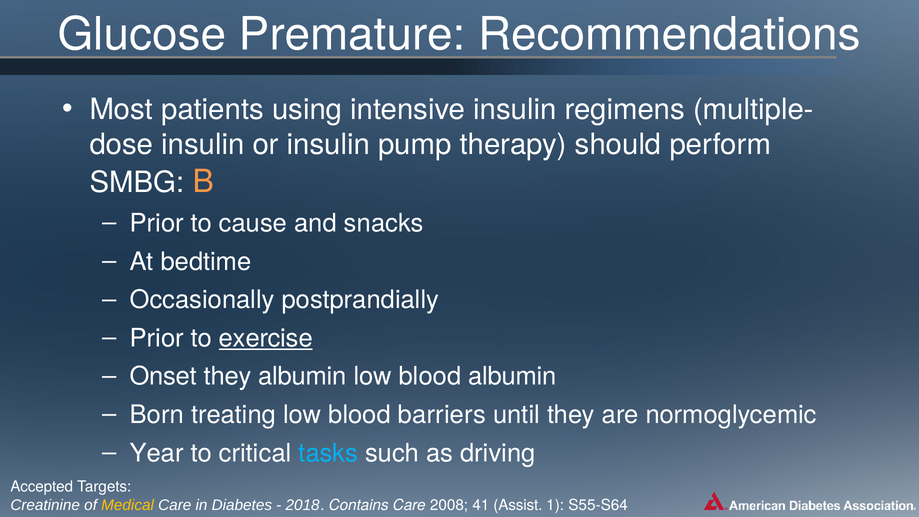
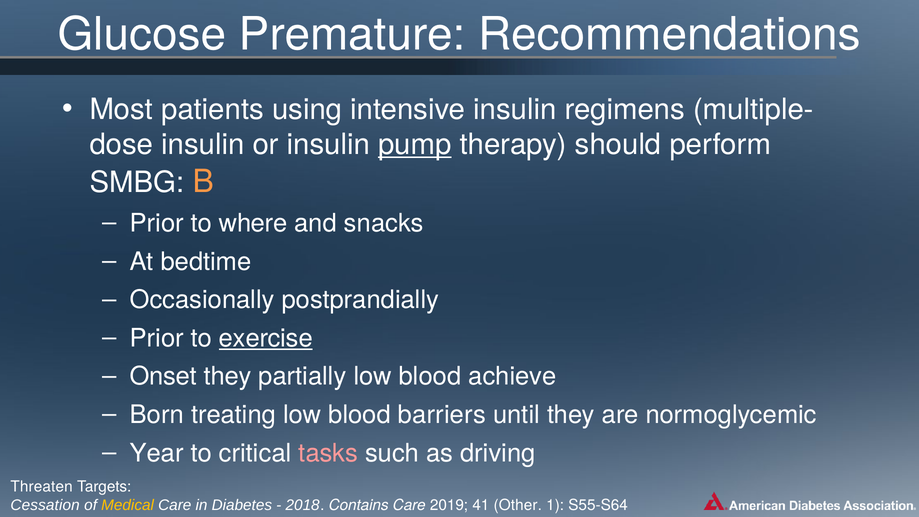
pump underline: none -> present (415, 145)
cause: cause -> where (253, 223)
they albumin: albumin -> partially (302, 377)
blood albumin: albumin -> achieve (512, 377)
tasks colour: light blue -> pink (328, 453)
Accepted: Accepted -> Threaten (42, 487)
Creatinine: Creatinine -> Cessation (45, 505)
2008: 2008 -> 2019 (449, 505)
Assist: Assist -> Other (518, 505)
